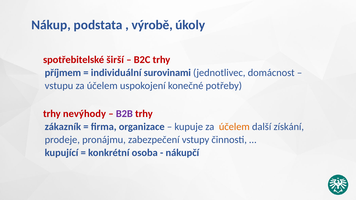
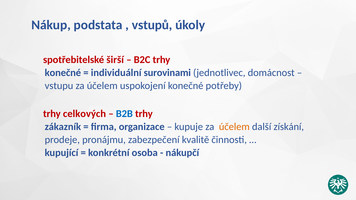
výrobě: výrobě -> vstupů (152, 25)
příjmem: příjmem -> konečné (63, 73)
nevýhody: nevýhody -> celkových (84, 114)
B2B colour: purple -> blue (124, 114)
vstupy: vstupy -> kvalitě (196, 140)
